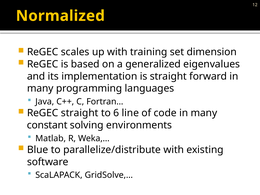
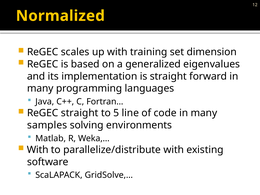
6: 6 -> 5 (116, 113)
constant: constant -> samples (47, 125)
Blue: Blue -> With (38, 150)
